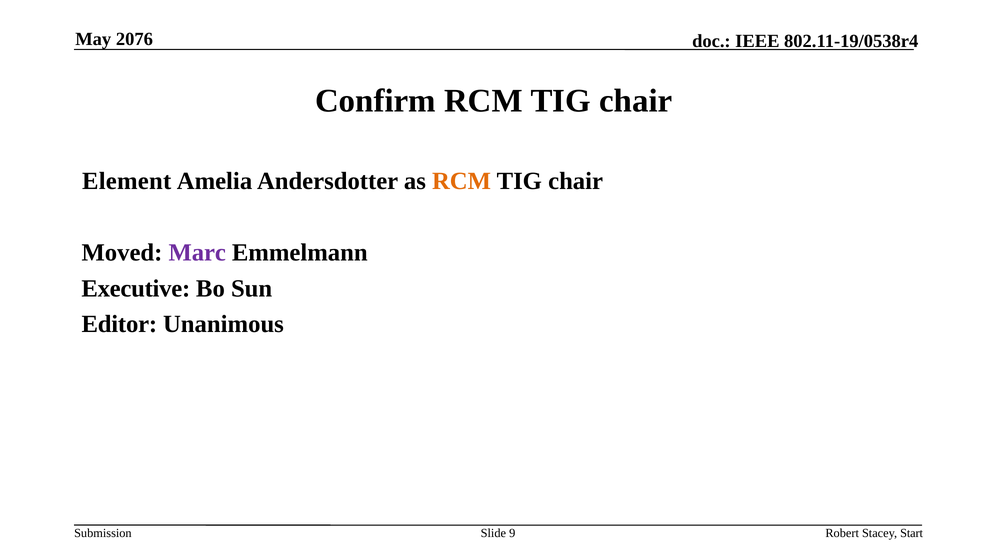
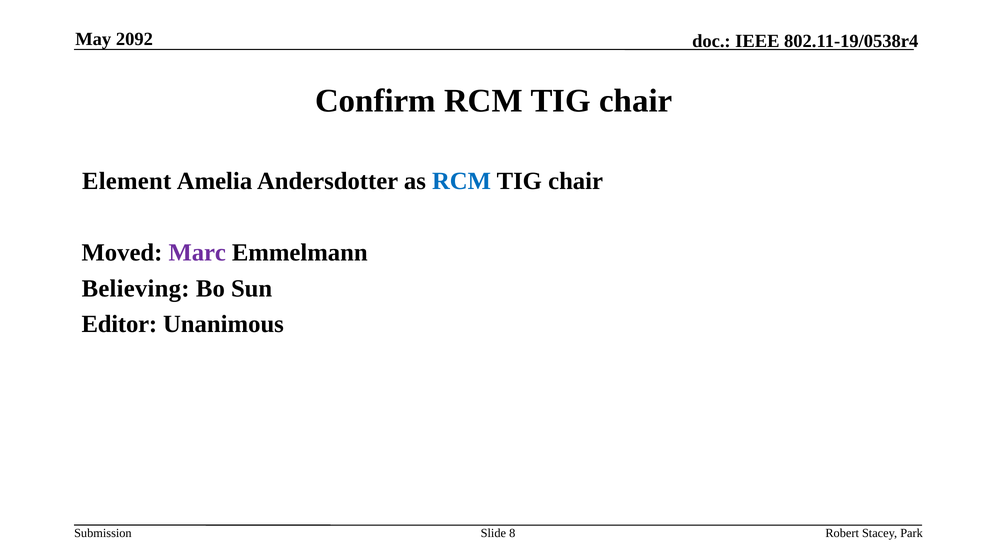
2076: 2076 -> 2092 (134, 39)
RCM colour: orange -> blue (462, 181)
Executive: Executive -> Believing (136, 288)
9: 9 -> 8 (512, 533)
Start: Start -> Park (912, 533)
